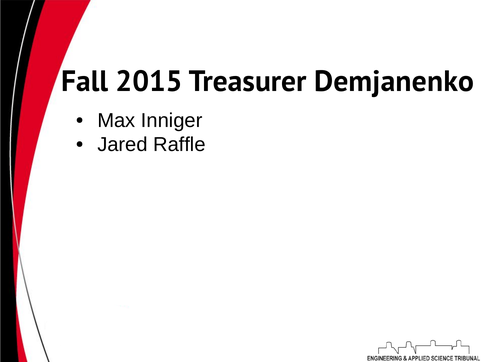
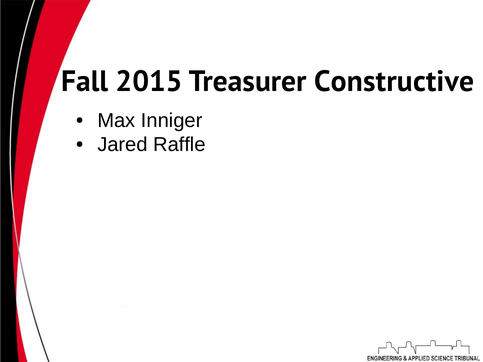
Demjanenko: Demjanenko -> Constructive (394, 81)
